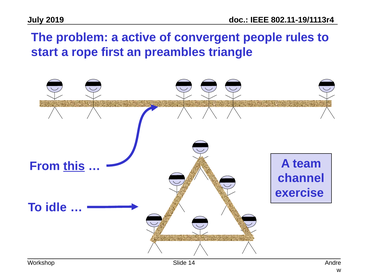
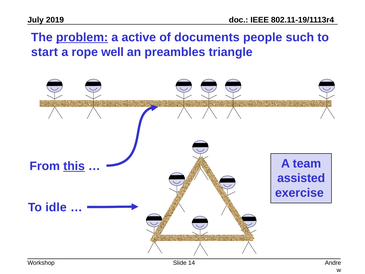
problem underline: none -> present (82, 37)
convergent: convergent -> documents (207, 37)
rules: rules -> such (300, 37)
first: first -> well (112, 52)
channel: channel -> assisted (301, 178)
